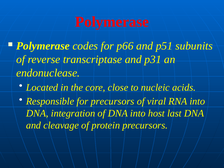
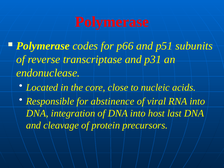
for precursors: precursors -> abstinence (113, 101)
